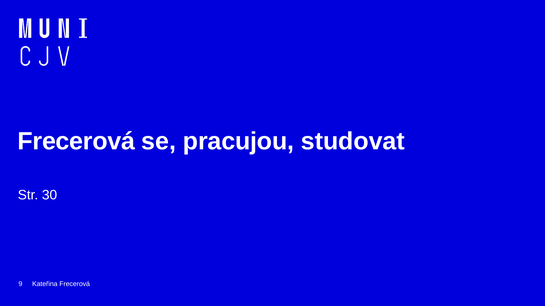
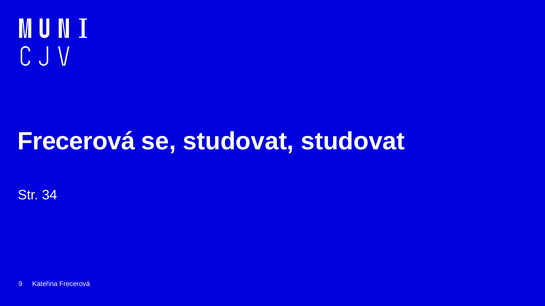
se pracujou: pracujou -> studovat (238, 141)
30: 30 -> 34 (50, 195)
